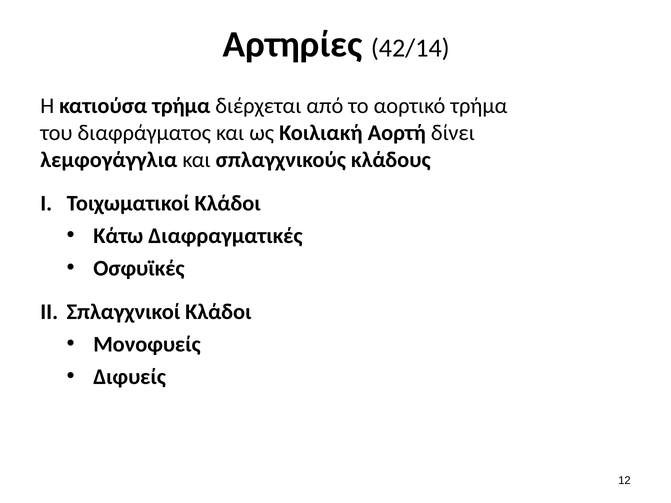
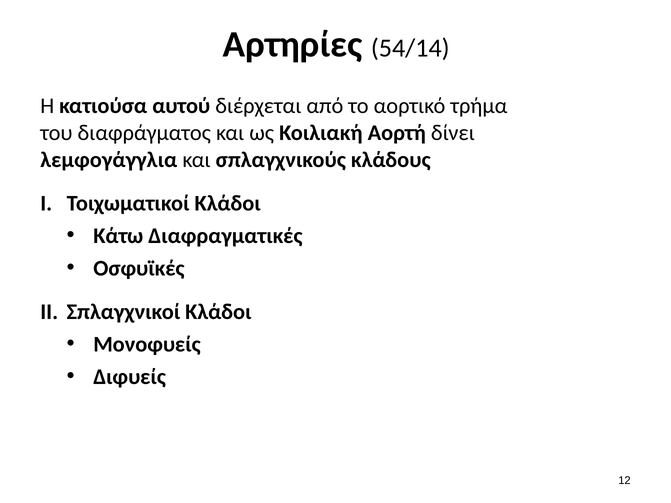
42/14: 42/14 -> 54/14 (410, 48)
κατιούσα τρήμα: τρήμα -> αυτού (181, 106)
